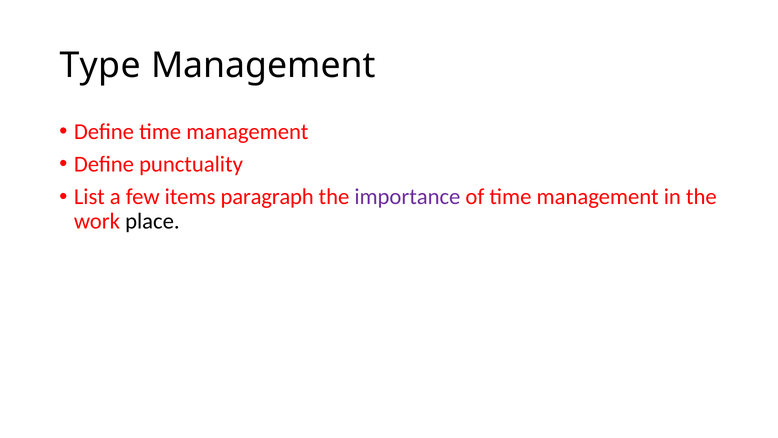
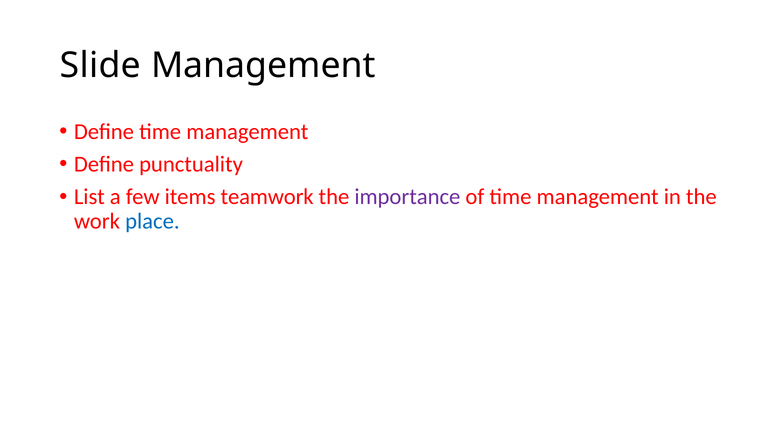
Type: Type -> Slide (100, 65)
paragraph: paragraph -> teamwork (267, 197)
place colour: black -> blue (152, 221)
